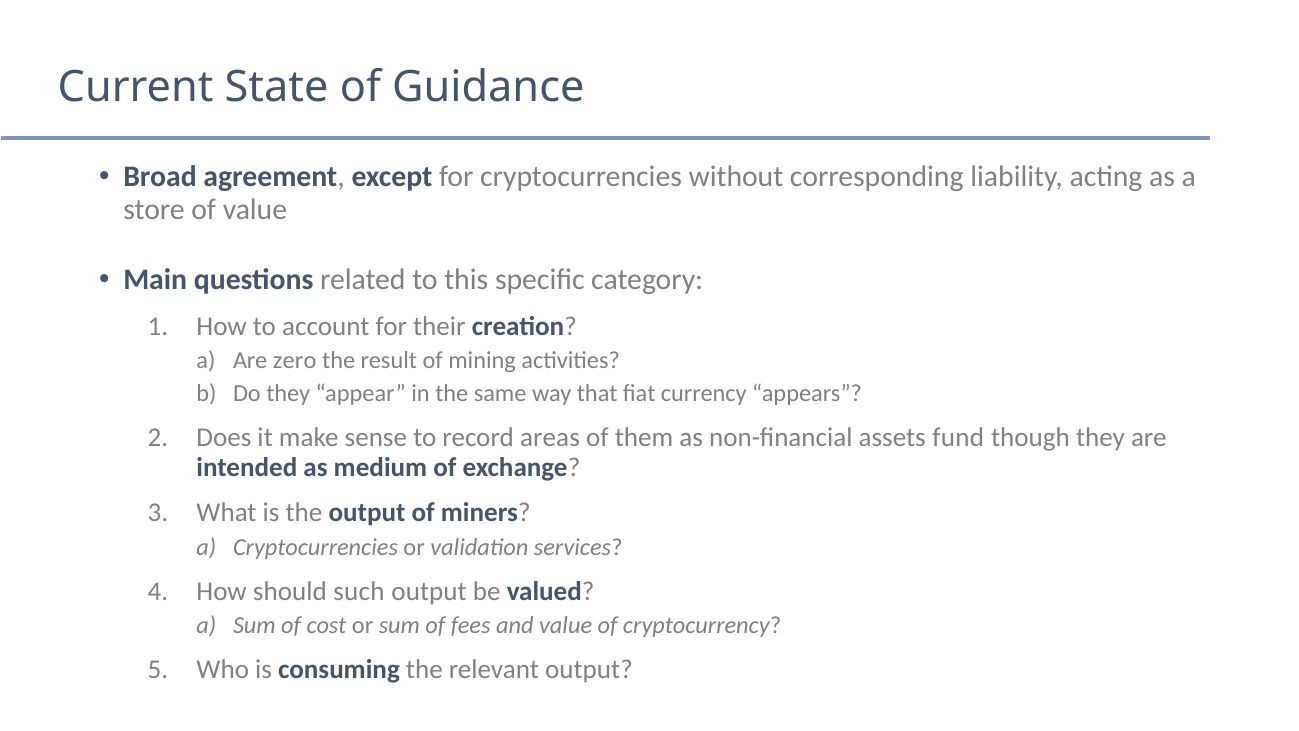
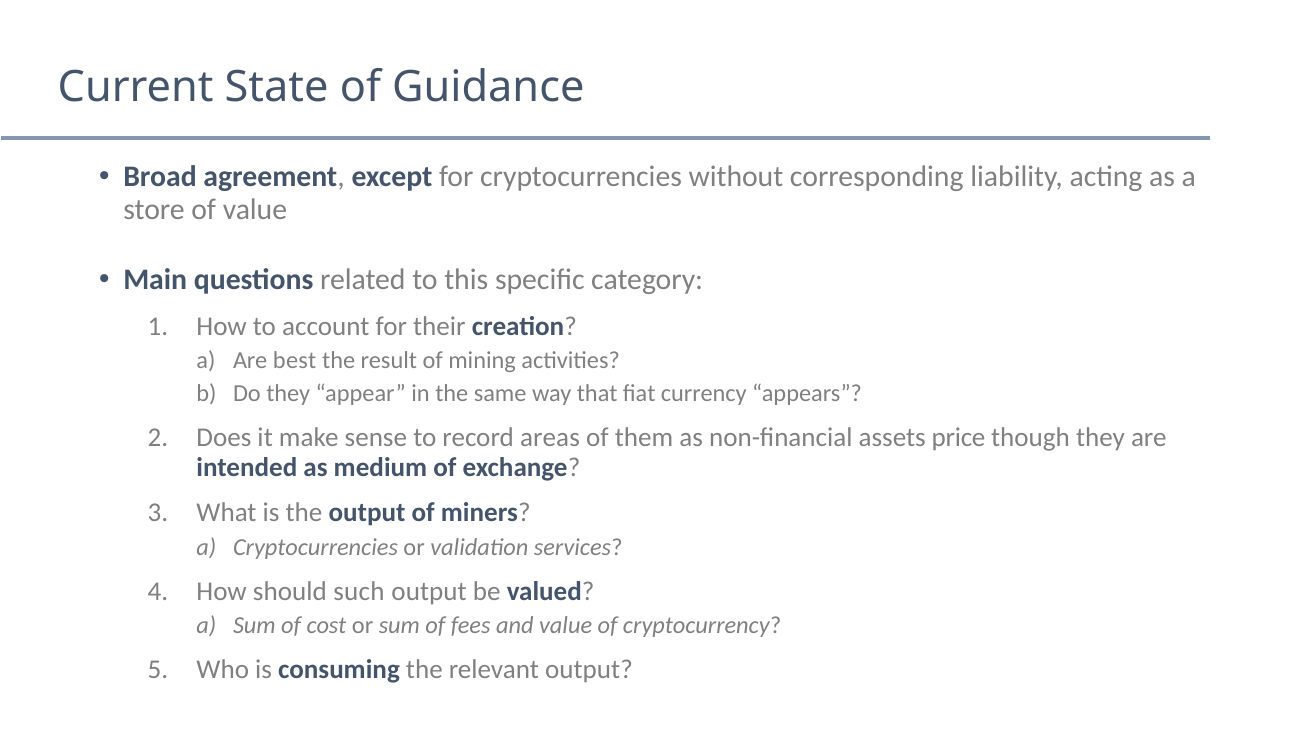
zero: zero -> best (295, 361)
fund: fund -> price (959, 438)
